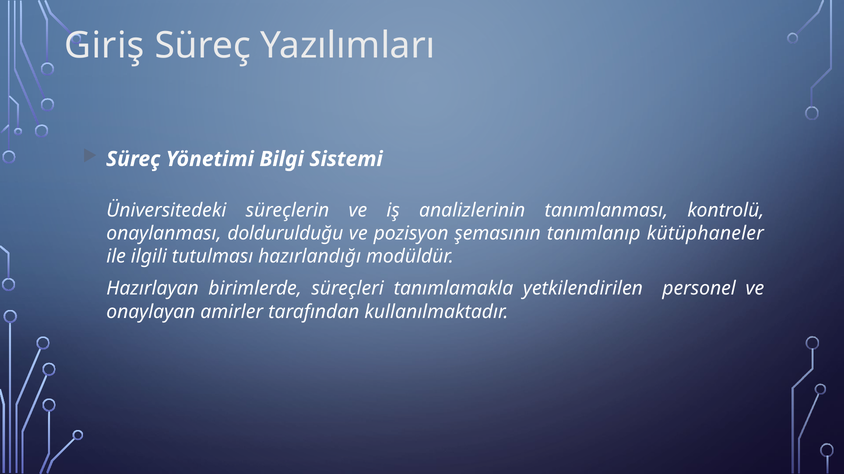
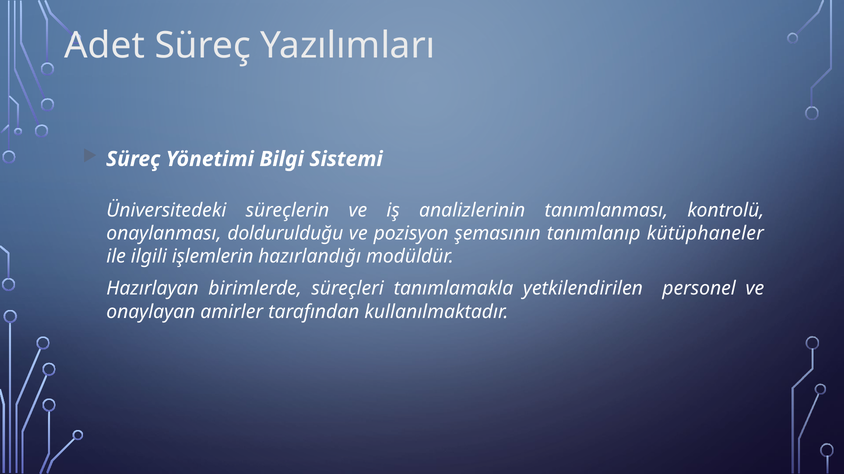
Giriş: Giriş -> Adet (105, 46)
tutulması: tutulması -> işlemlerin (213, 257)
